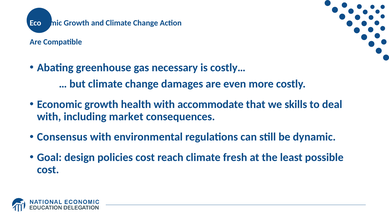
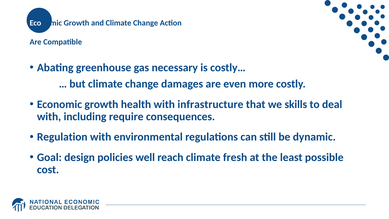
accommodate: accommodate -> infrastructure (210, 104)
market: market -> require (126, 117)
Consensus: Consensus -> Regulation (62, 137)
policies cost: cost -> well (145, 157)
